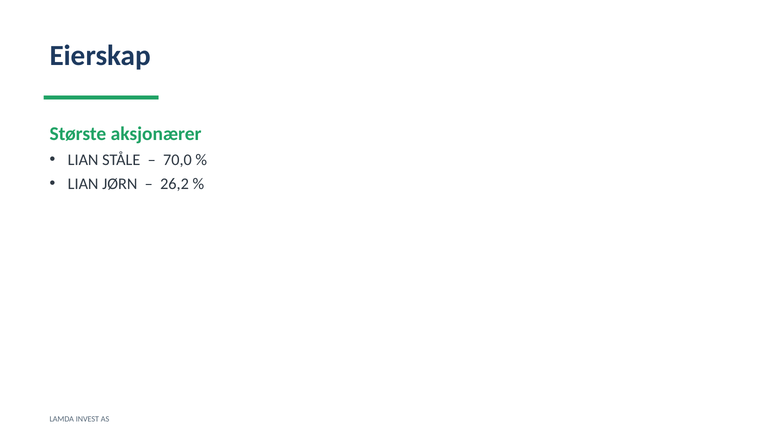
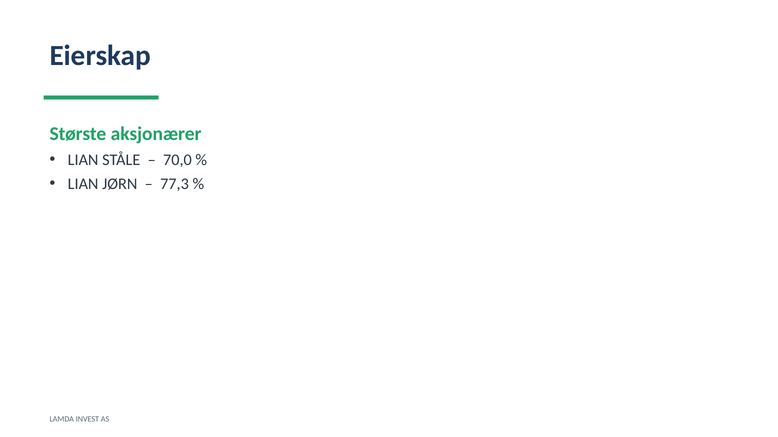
26,2: 26,2 -> 77,3 (174, 184)
